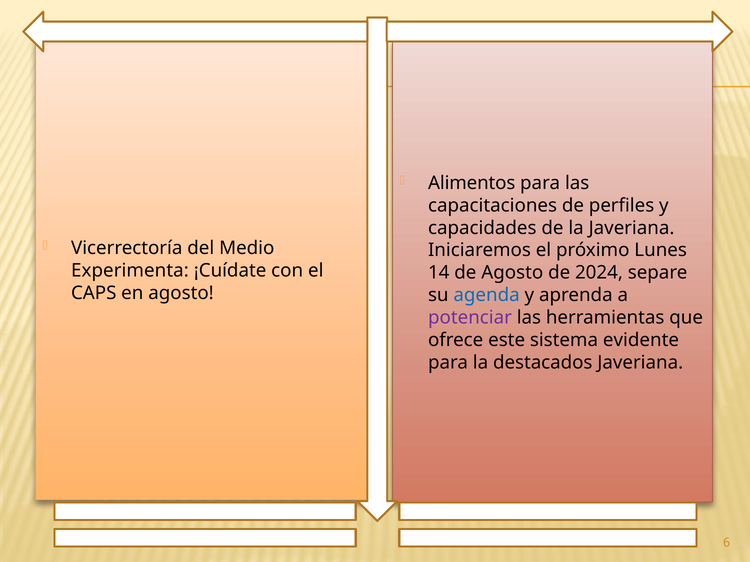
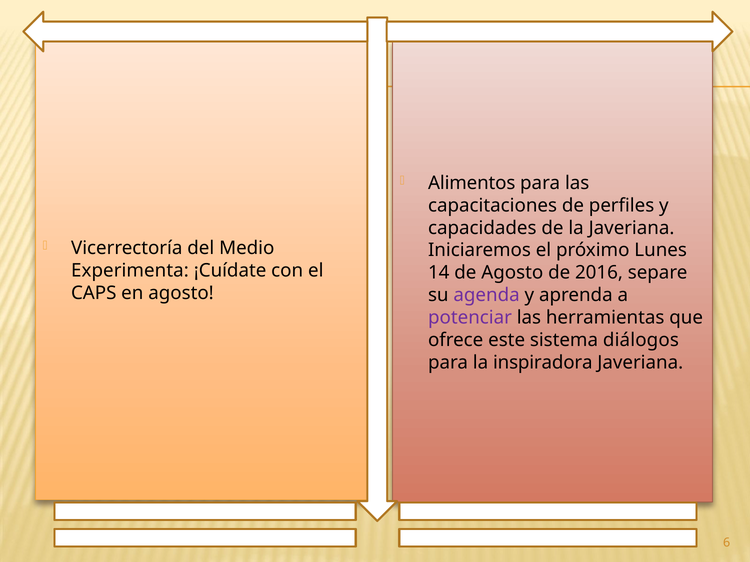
2024: 2024 -> 2016 (599, 273)
agenda colour: blue -> purple (487, 296)
evidente: evidente -> diálogos (641, 341)
destacados: destacados -> inspiradora (543, 363)
